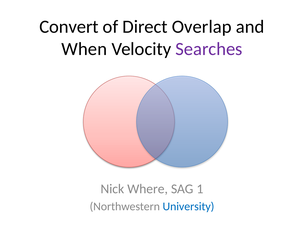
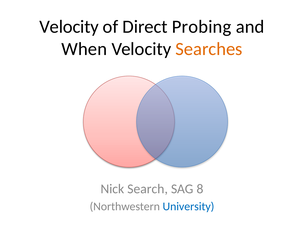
Convert: Convert -> Velocity (69, 27)
Overlap: Overlap -> Probing (202, 27)
Searches colour: purple -> orange (209, 49)
Where: Where -> Search (148, 189)
1: 1 -> 8 (200, 189)
